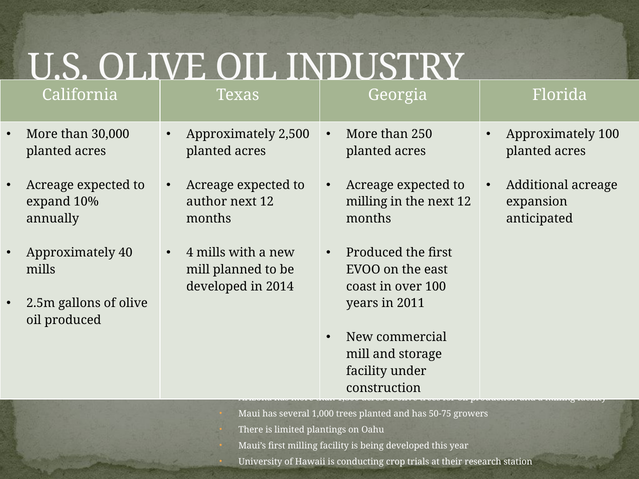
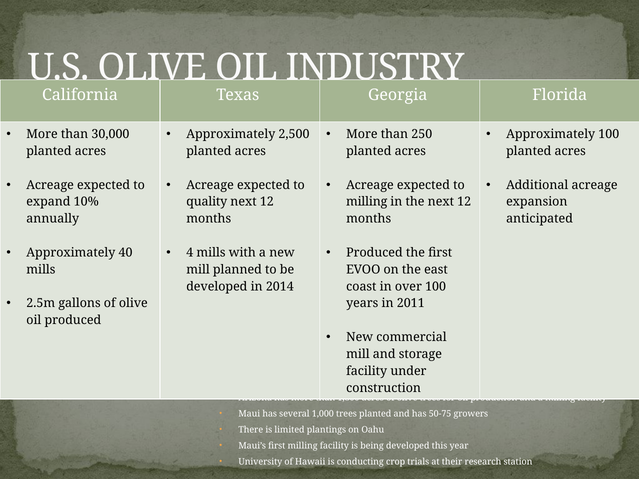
author: author -> quality (207, 202)
